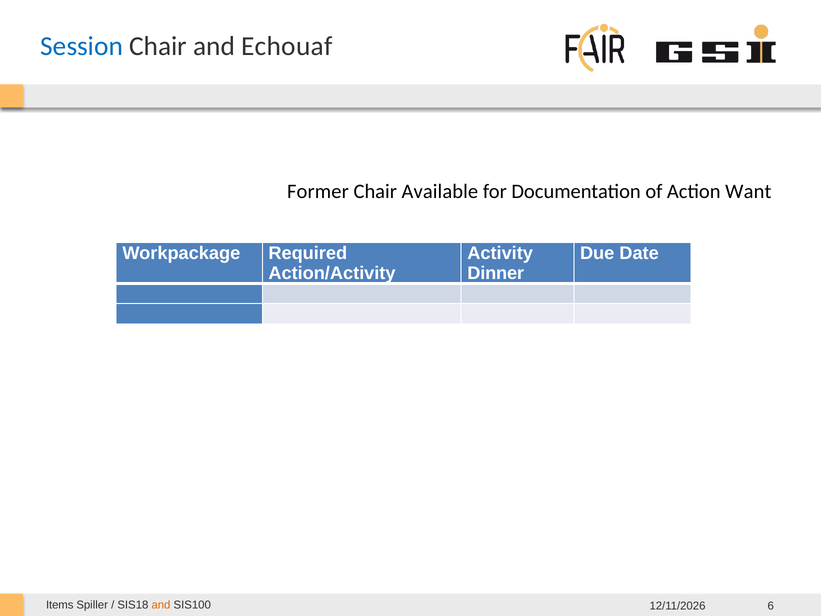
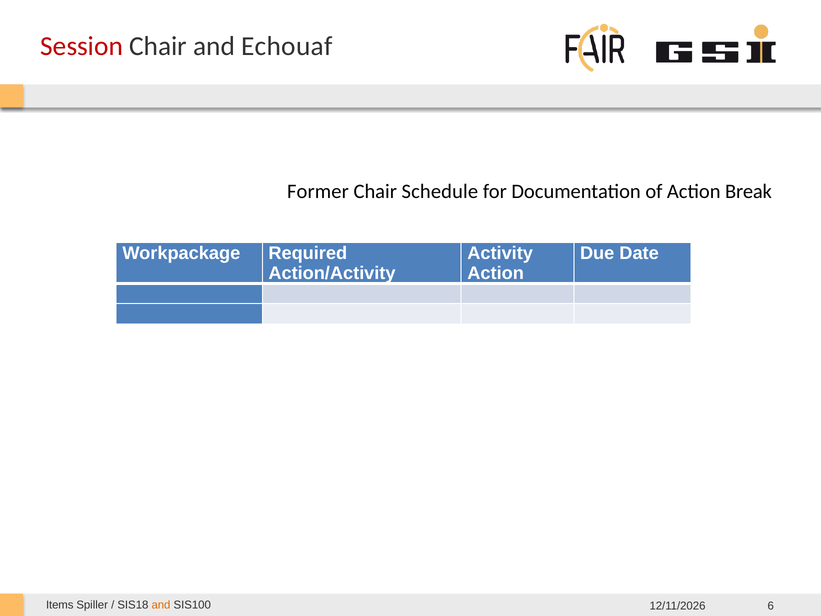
Session colour: blue -> red (82, 46)
Available: Available -> Schedule (440, 191)
Want: Want -> Break (749, 191)
Dinner: Dinner -> Action (496, 273)
